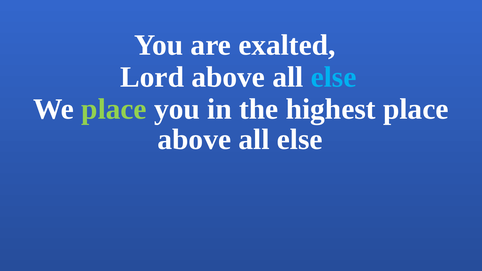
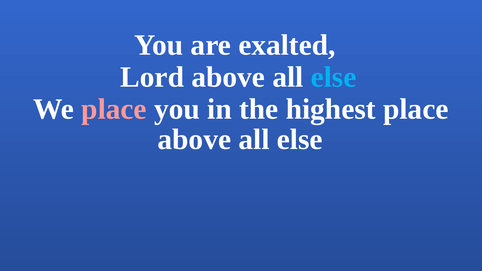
place colour: light green -> pink (114, 109)
